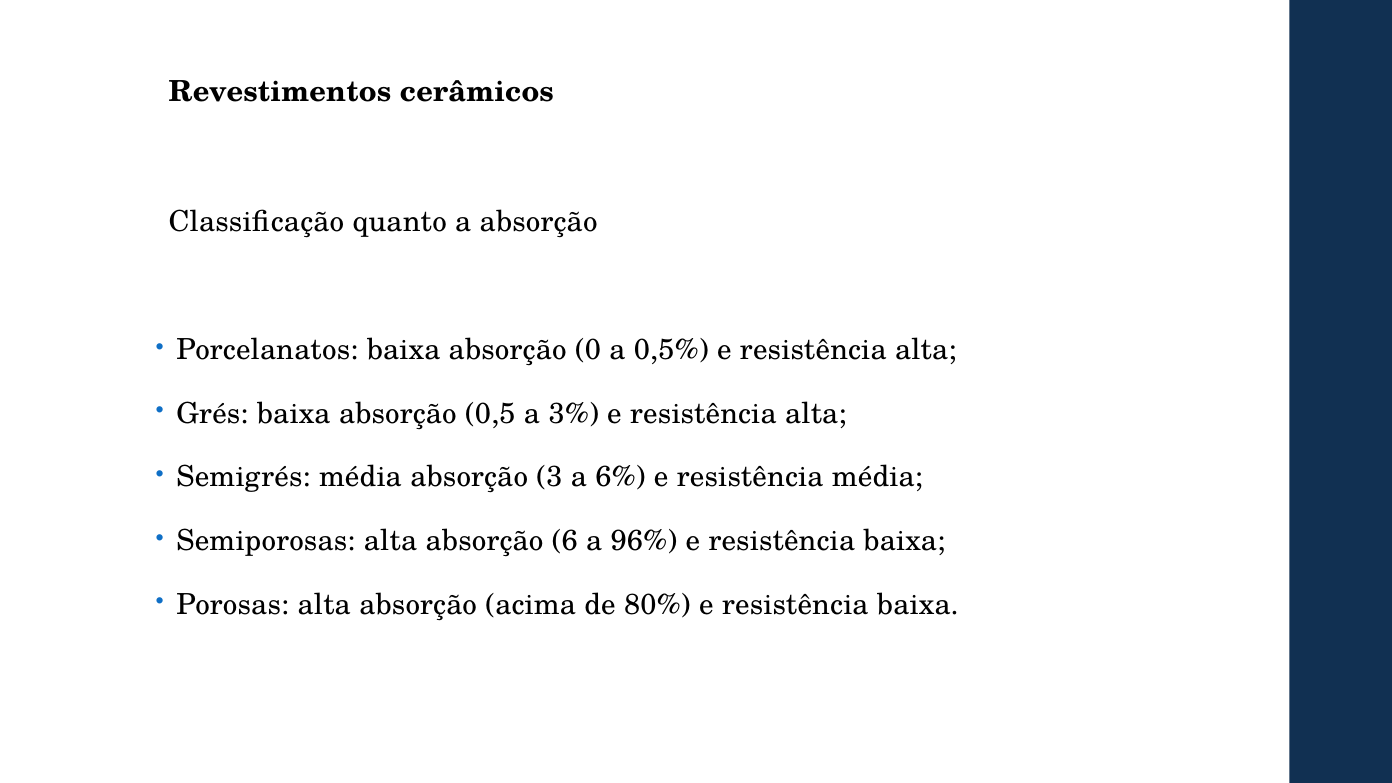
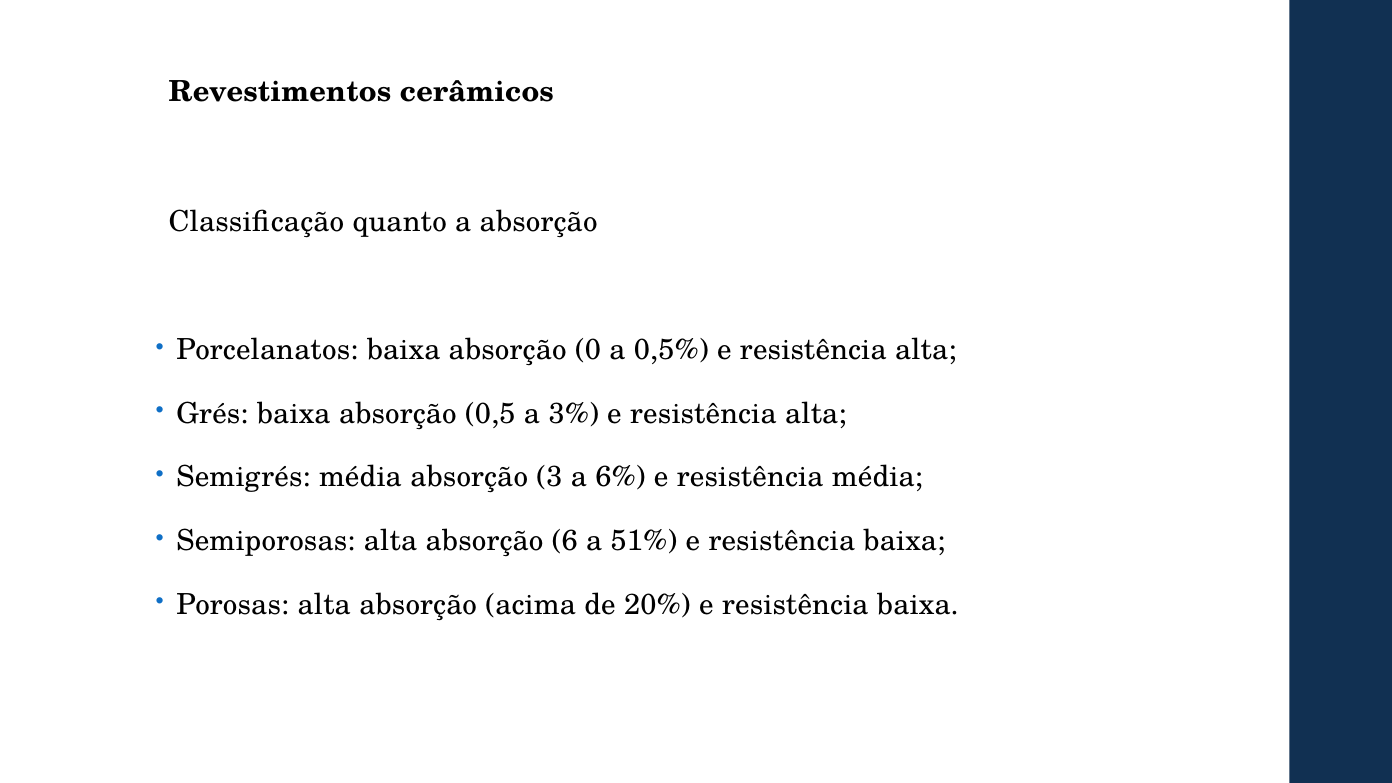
96%: 96% -> 51% (644, 541)
80%: 80% -> 20% (657, 605)
